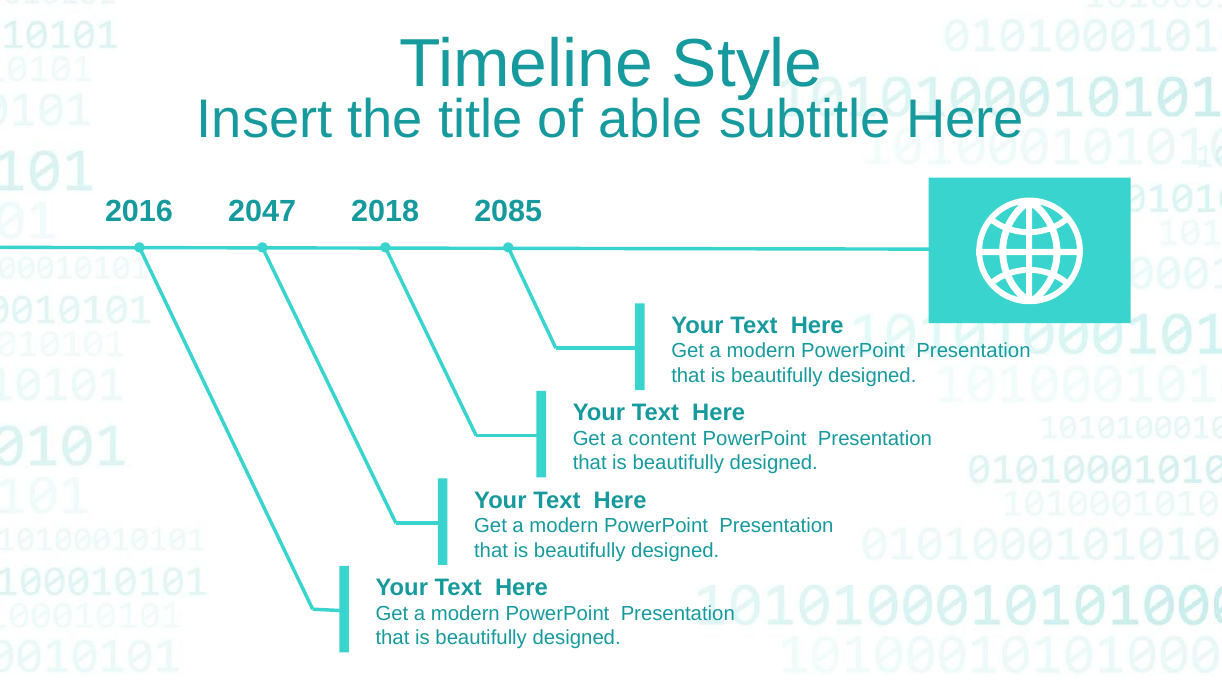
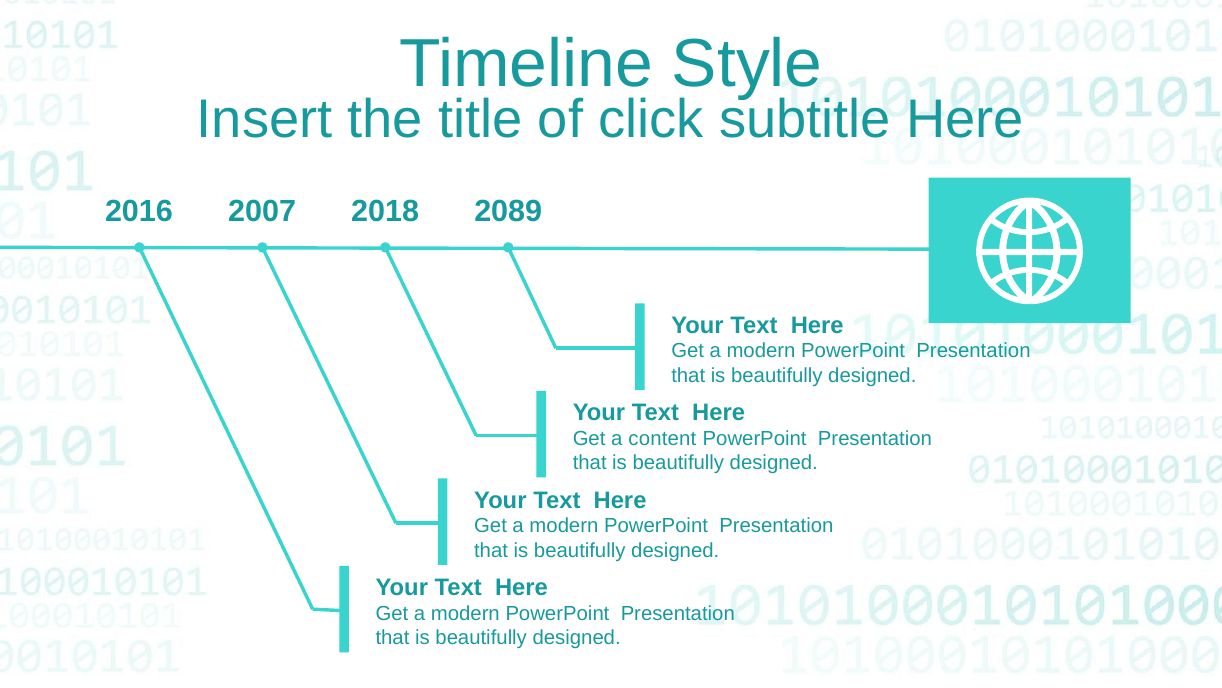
able: able -> click (651, 119)
2047: 2047 -> 2007 (262, 211)
2085: 2085 -> 2089 (508, 211)
